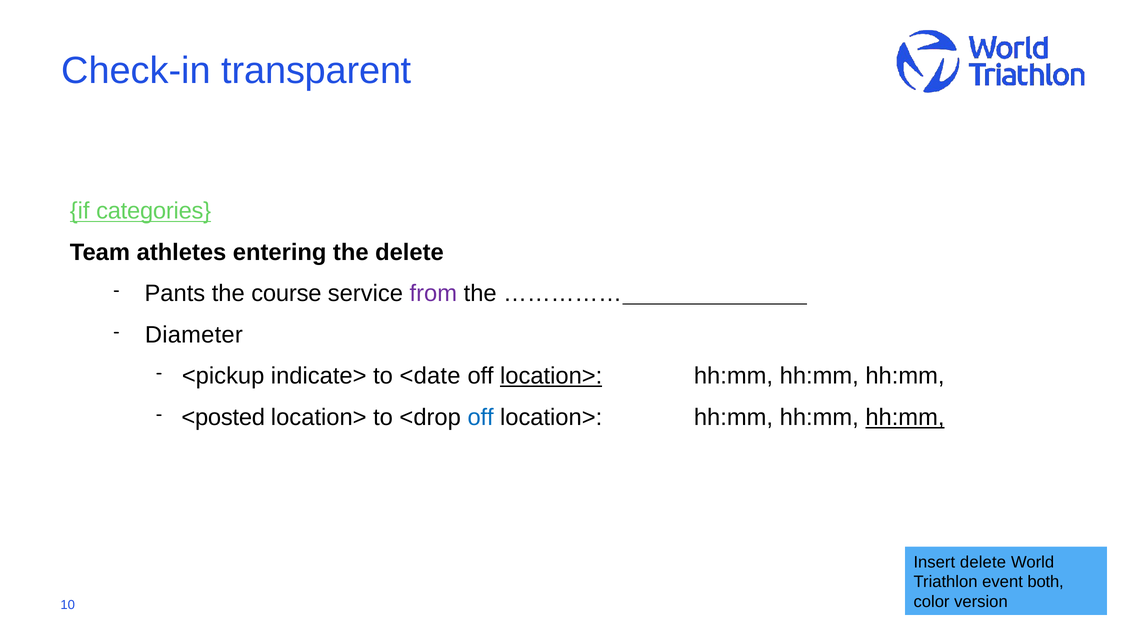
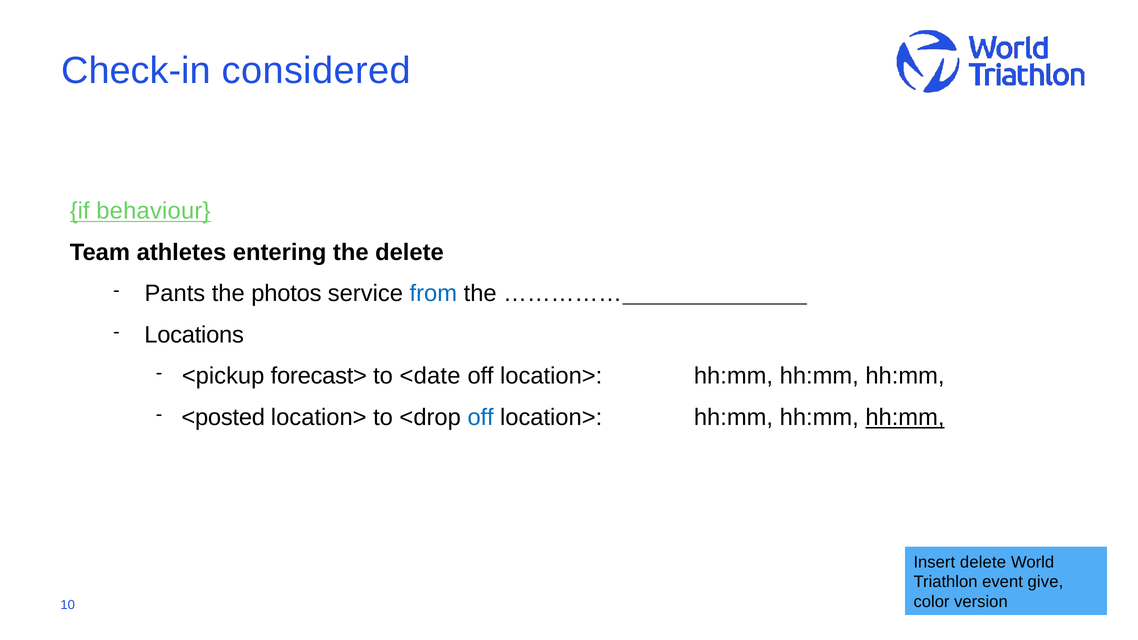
transparent: transparent -> considered (316, 71)
categories: categories -> behaviour (153, 211)
course: course -> photos (286, 294)
from colour: purple -> blue (433, 294)
Diameter: Diameter -> Locations (194, 335)
indicate>: indicate> -> forecast> (319, 376)
location> underline: present -> none (551, 376)
both: both -> give (1045, 582)
